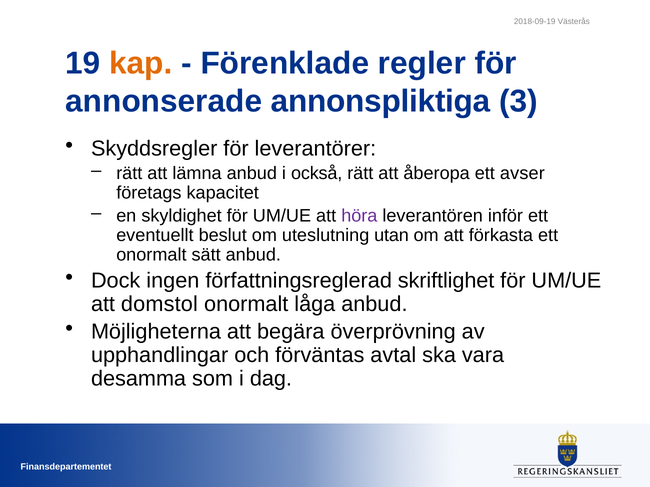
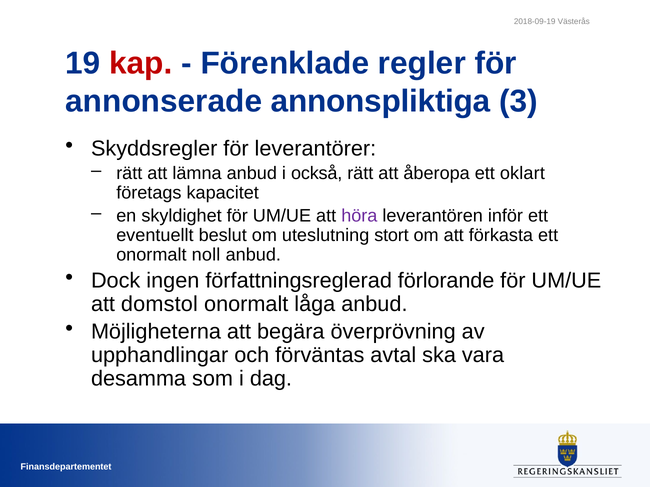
kap colour: orange -> red (141, 63)
avser: avser -> oklart (522, 173)
utan: utan -> stort (392, 235)
sätt: sätt -> noll (206, 255)
skriftlighet: skriftlighet -> förlorande (446, 281)
